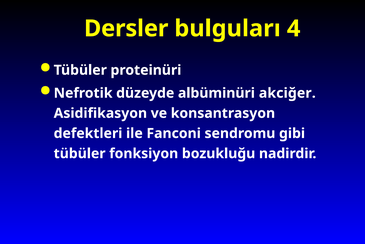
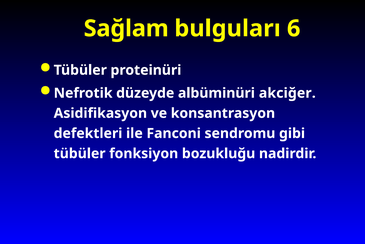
Dersler: Dersler -> Sağlam (126, 29)
4: 4 -> 6 (294, 29)
